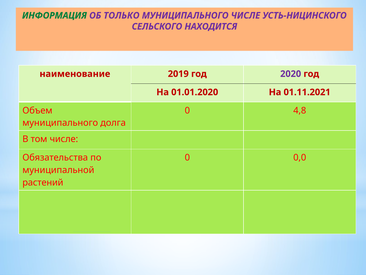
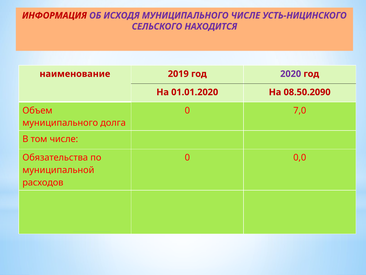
ИНФОРМАЦИЯ colour: green -> red (54, 16)
ТОЛЬКО: ТОЛЬКО -> ИСХОДЯ (122, 16)
01.11.2021: 01.11.2021 -> 08.50.2090 (307, 92)
4,8: 4,8 -> 7,0 (300, 110)
растений: растений -> расходов (43, 182)
